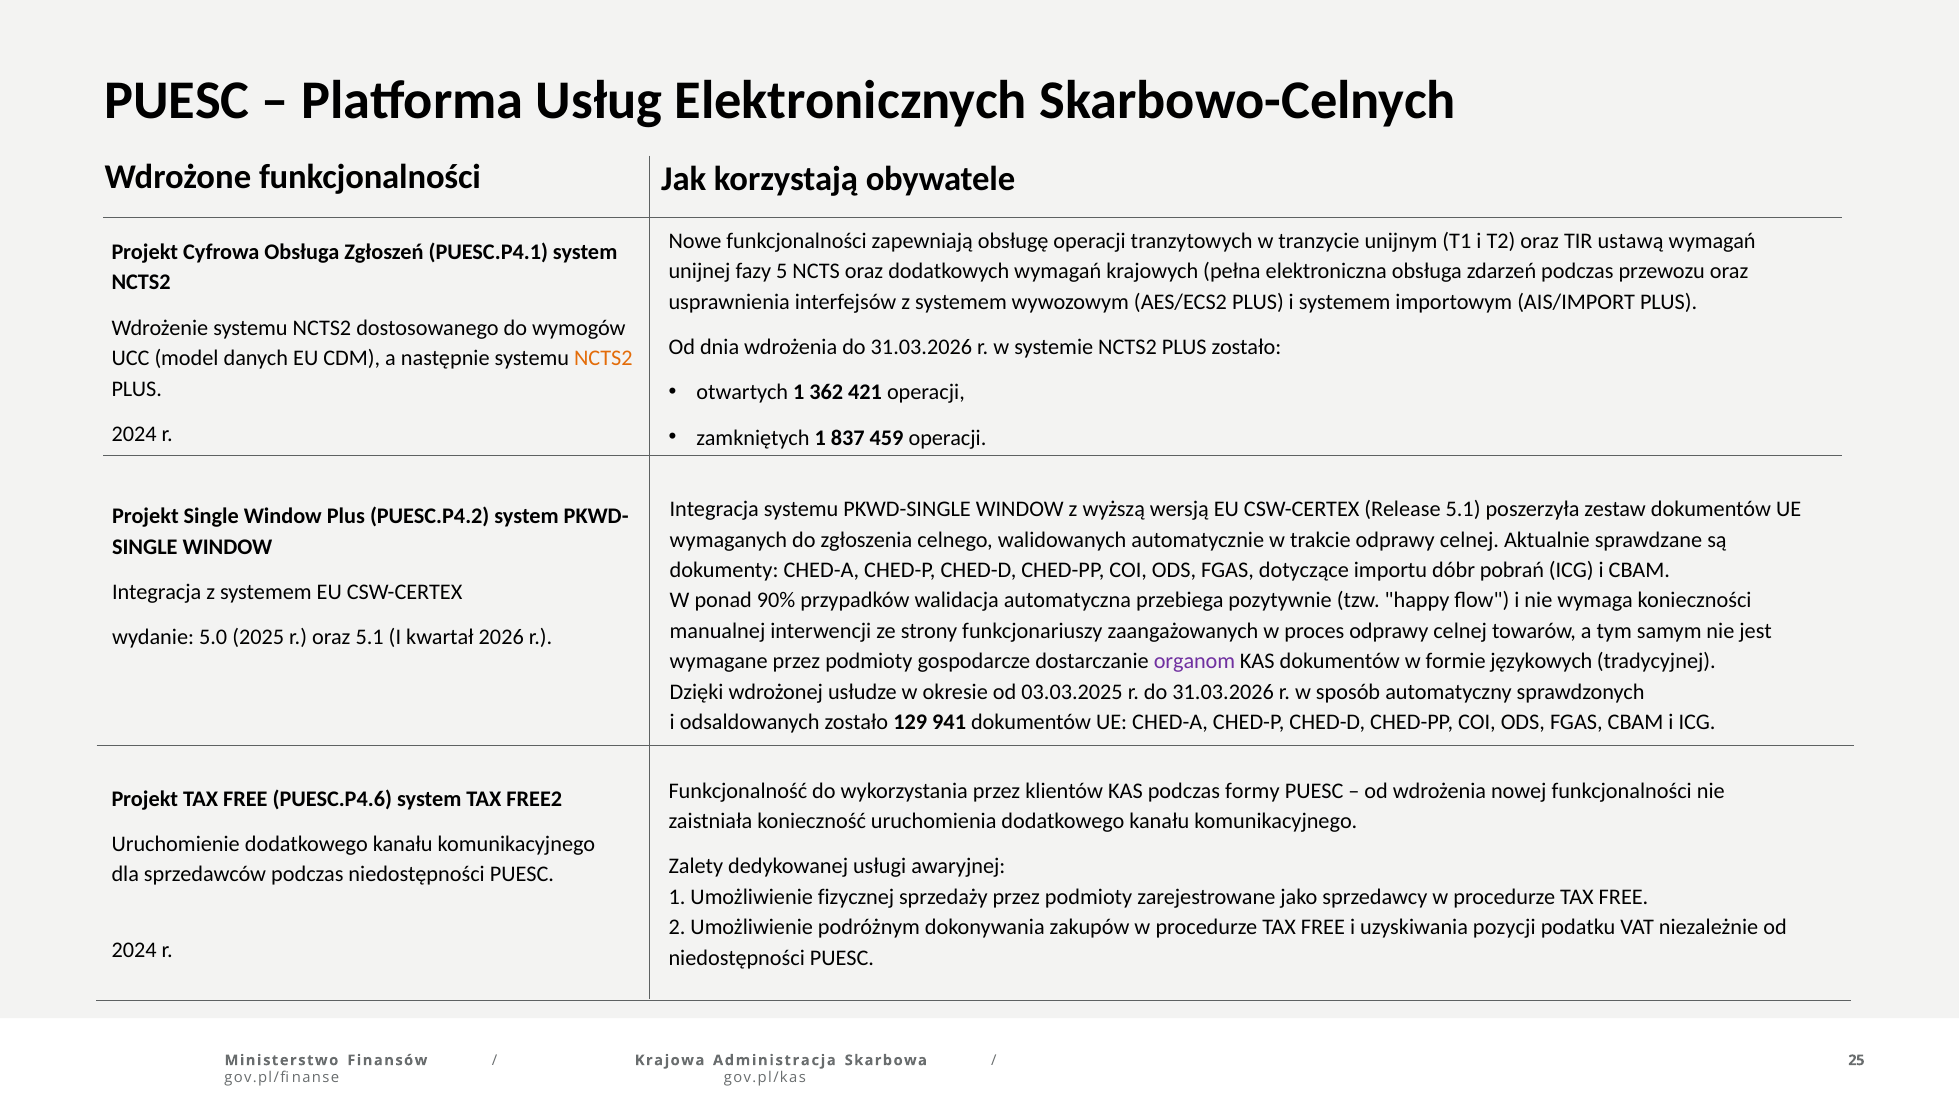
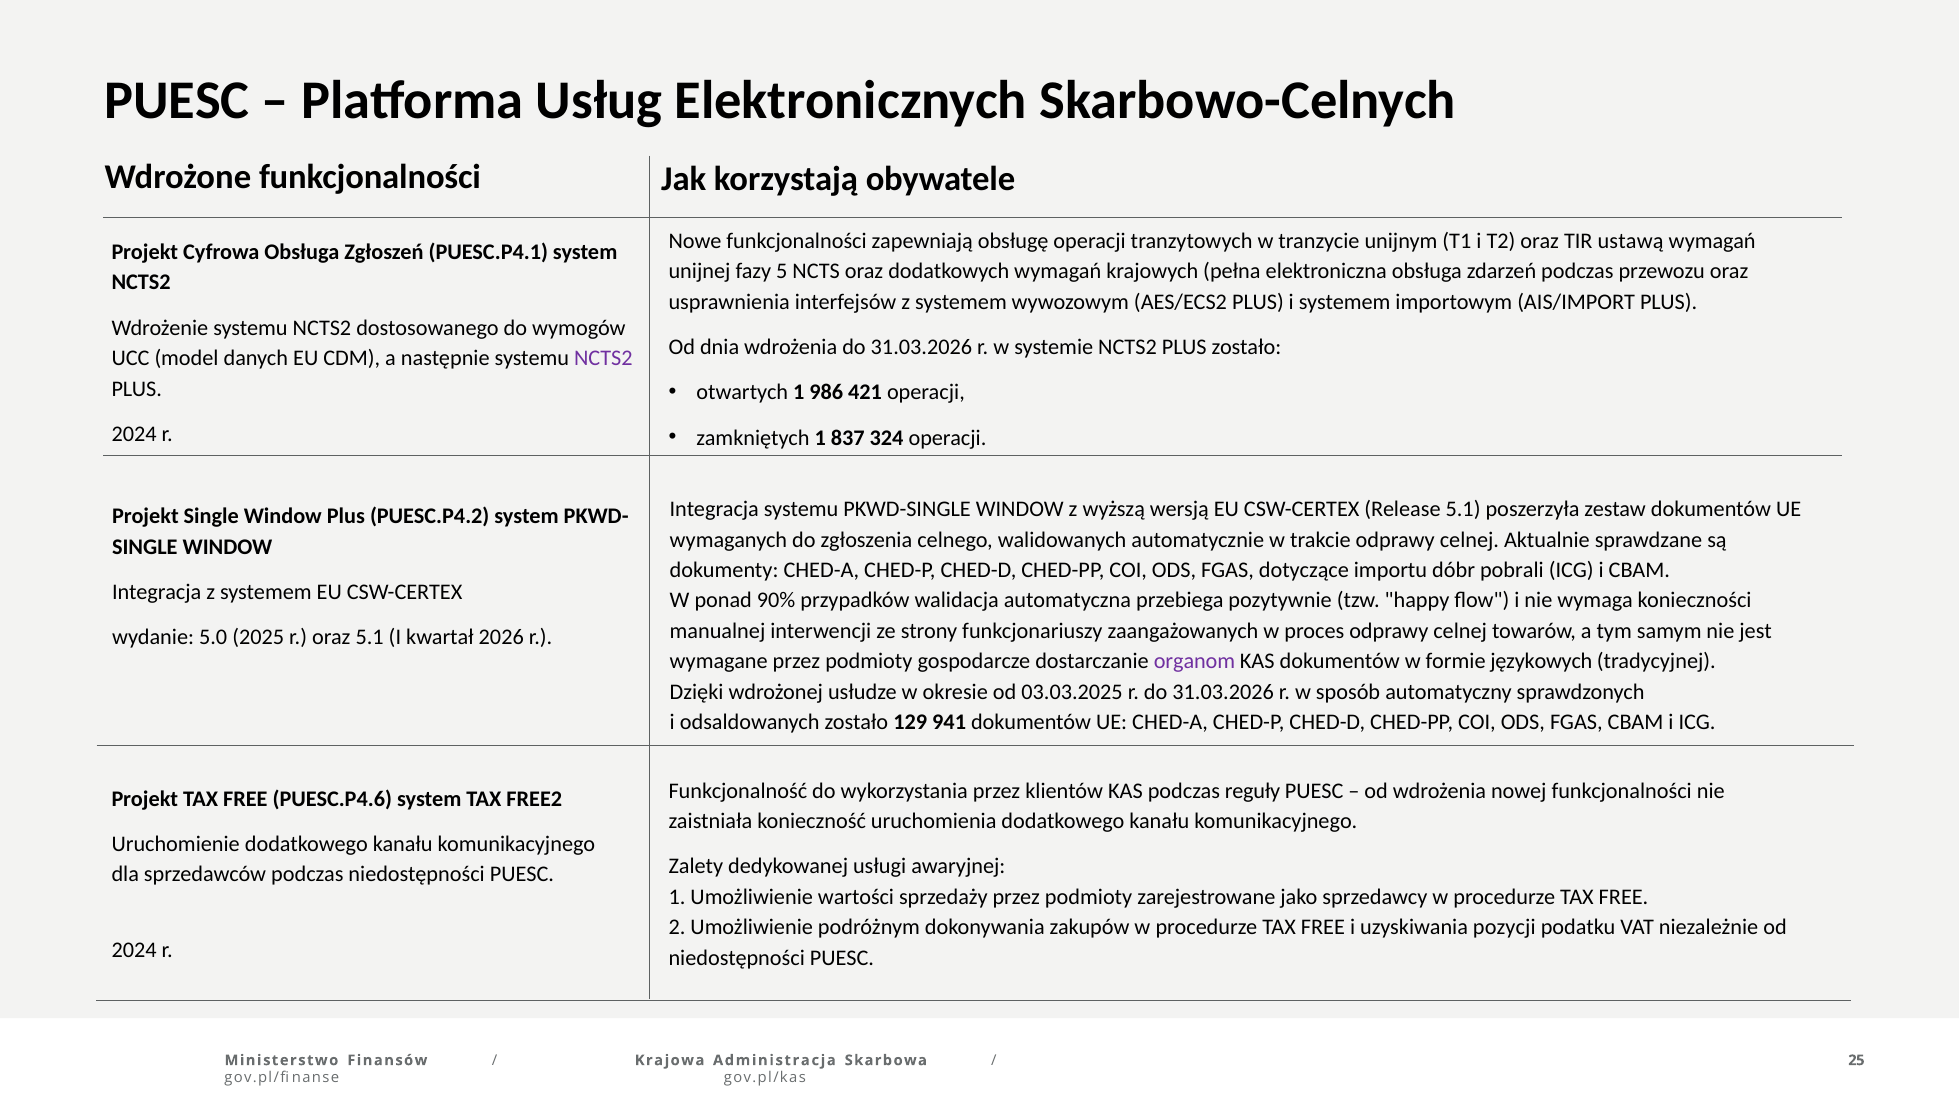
NCTS2 colour: orange -> purple (603, 358)
362: 362 -> 986 (826, 392)
459: 459 -> 324 (887, 438)
pobrań: pobrań -> pobrali (1512, 570)
formy: formy -> reguły (1253, 791)
fizycznej: fizycznej -> wartości (856, 897)
